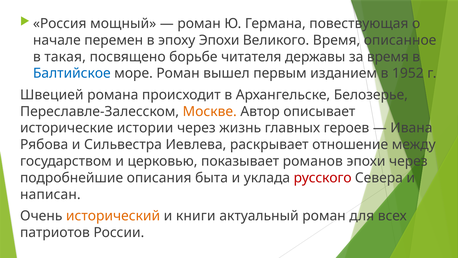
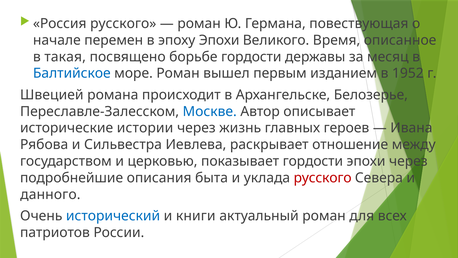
Россия мощный: мощный -> русского (123, 23)
борьбе читателя: читателя -> гордости (251, 57)
за время: время -> месяц (388, 57)
Москве colour: orange -> blue (210, 111)
показывает романов: романов -> гордости (313, 161)
написан: написан -> данного (50, 194)
исторический colour: orange -> blue (113, 216)
